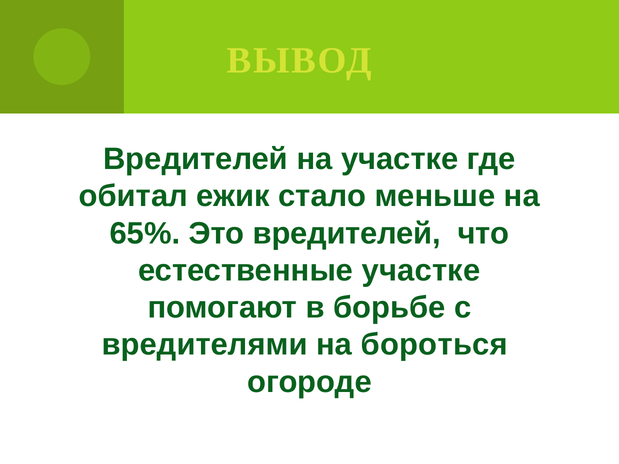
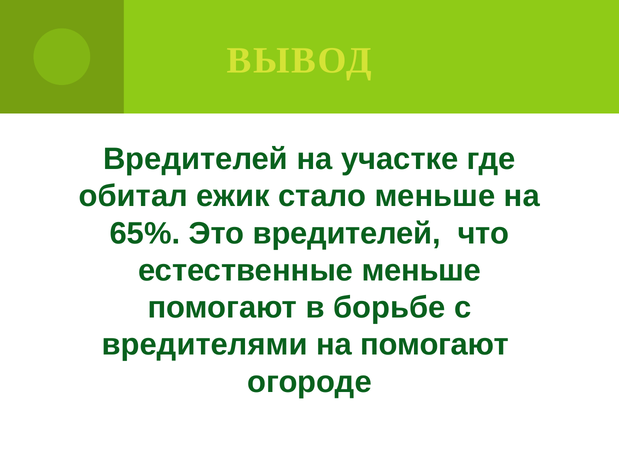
естественные участке: участке -> меньше (421, 271)
на бороться: бороться -> помогают (435, 345)
